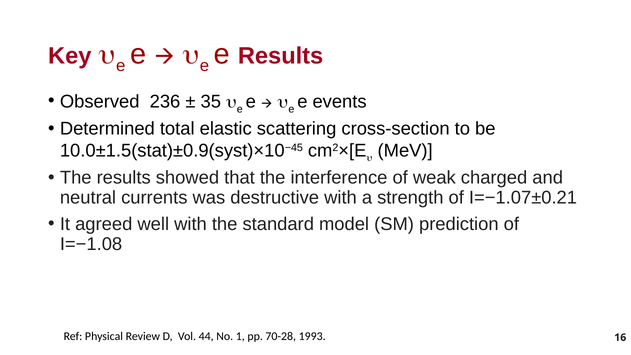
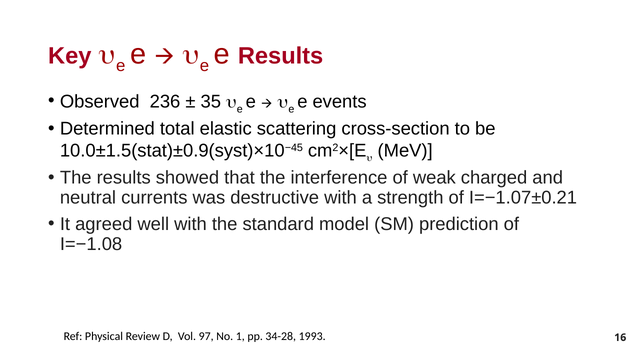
44: 44 -> 97 (206, 336)
70-28: 70-28 -> 34-28 (281, 336)
